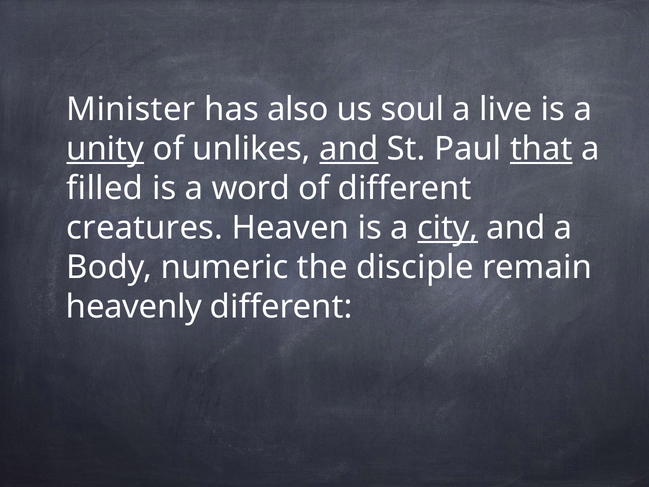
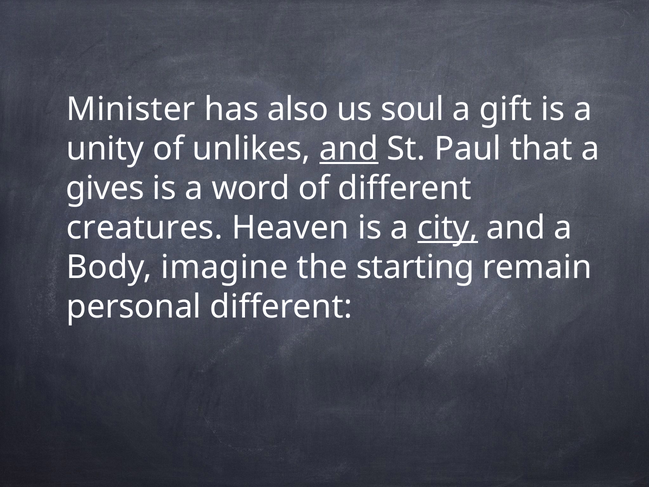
live: live -> gift (506, 109)
unity underline: present -> none (105, 149)
that underline: present -> none (541, 149)
filled: filled -> gives (105, 188)
numeric: numeric -> imagine (224, 267)
disciple: disciple -> starting (415, 267)
heavenly: heavenly -> personal (134, 307)
